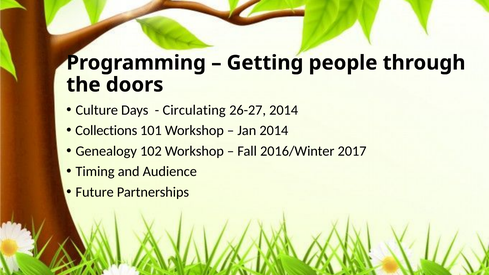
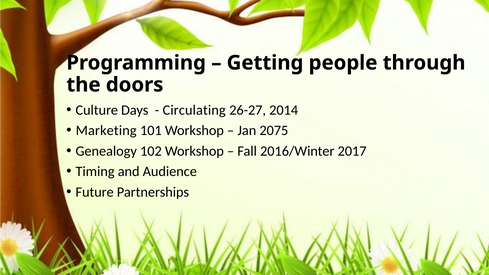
Collections: Collections -> Marketing (106, 130)
Jan 2014: 2014 -> 2075 (274, 130)
